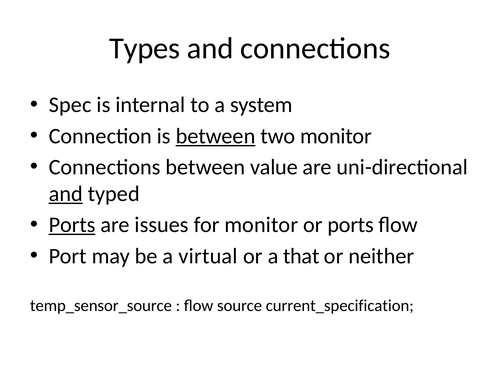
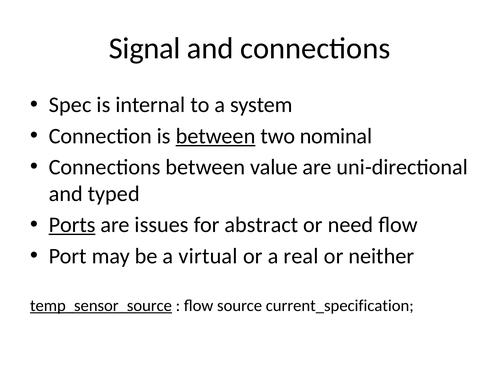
Types: Types -> Signal (145, 48)
two monitor: monitor -> nominal (336, 136)
and underline: present -> none (66, 194)
for monitor: monitor -> abstract (261, 225)
or ports: ports -> need (350, 225)
that: that -> real (301, 256)
temp_sensor_source underline: none -> present (101, 306)
